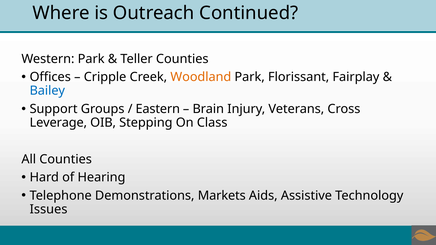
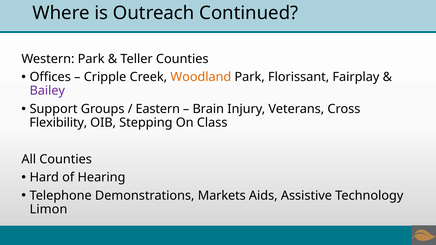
Bailey colour: blue -> purple (47, 91)
Leverage: Leverage -> Flexibility (58, 123)
Issues: Issues -> Limon (48, 210)
